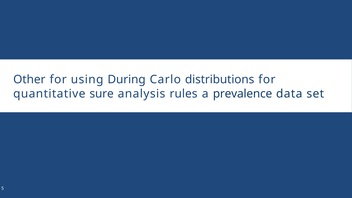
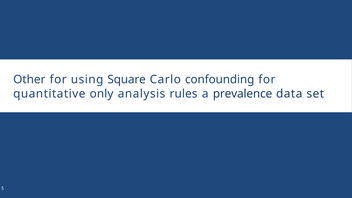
During: During -> Square (127, 80)
distributions: distributions -> confounding (220, 80)
sure: sure -> only (102, 94)
